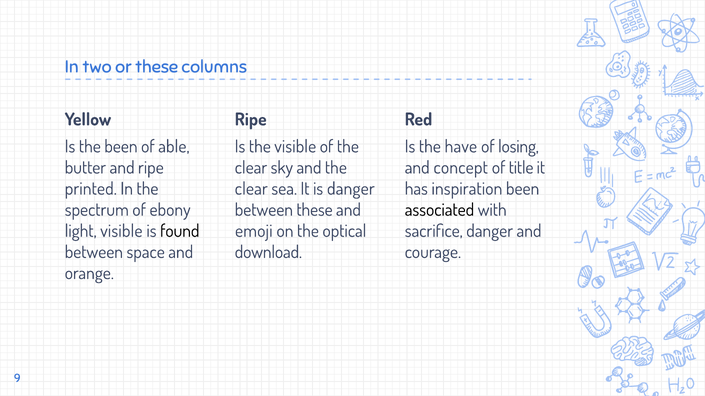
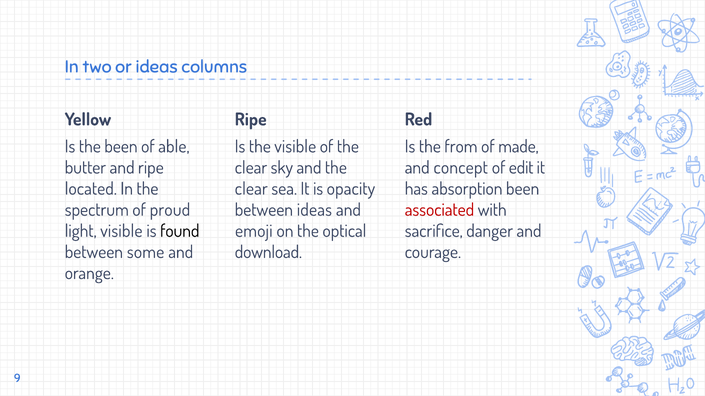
or these: these -> ideas (157, 67)
have: have -> from (461, 147)
losing: losing -> made (518, 147)
title: title -> edit (521, 168)
printed: printed -> located (91, 189)
is danger: danger -> opacity (351, 189)
inspiration: inspiration -> absorption (467, 189)
ebony: ebony -> proud (170, 210)
between these: these -> ideas (314, 210)
associated colour: black -> red (439, 210)
space: space -> some (146, 253)
